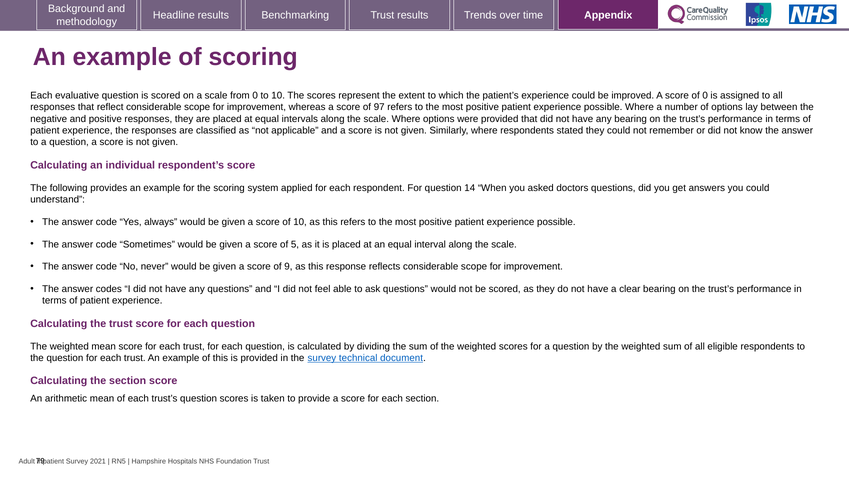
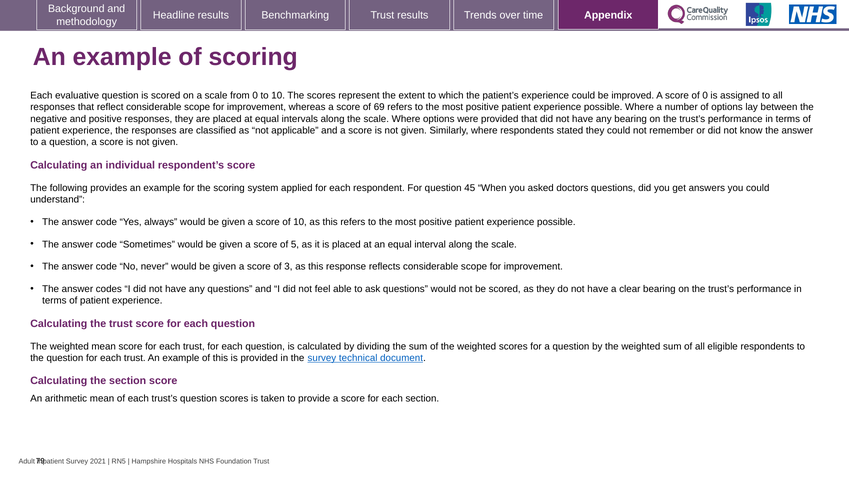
97: 97 -> 69 (379, 107)
14: 14 -> 45 (470, 188)
9: 9 -> 3 (288, 266)
